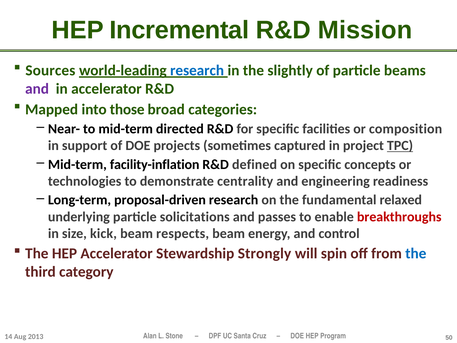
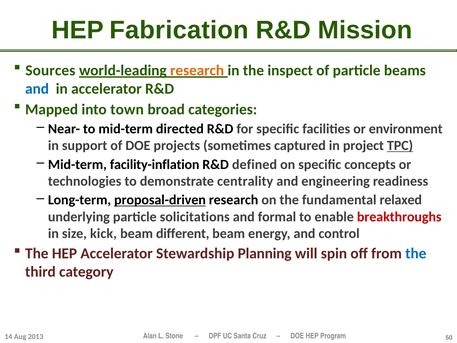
Incremental: Incremental -> Fabrication (179, 30)
research colour: blue -> orange (197, 70)
slightly: slightly -> inspect (290, 70)
and colour: purple -> blue (37, 89)
those: those -> town (127, 109)
composition: composition -> environment (406, 129)
proposal-driven underline: none -> present (160, 200)
passes: passes -> formal (277, 217)
respects: respects -> different (183, 233)
Strongly: Strongly -> Planning (265, 253)
